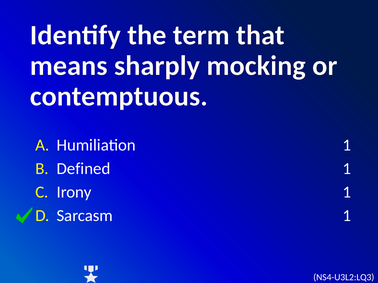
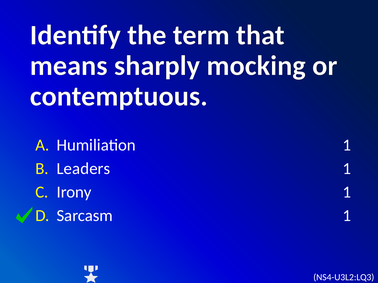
Defined: Defined -> Leaders (83, 169)
